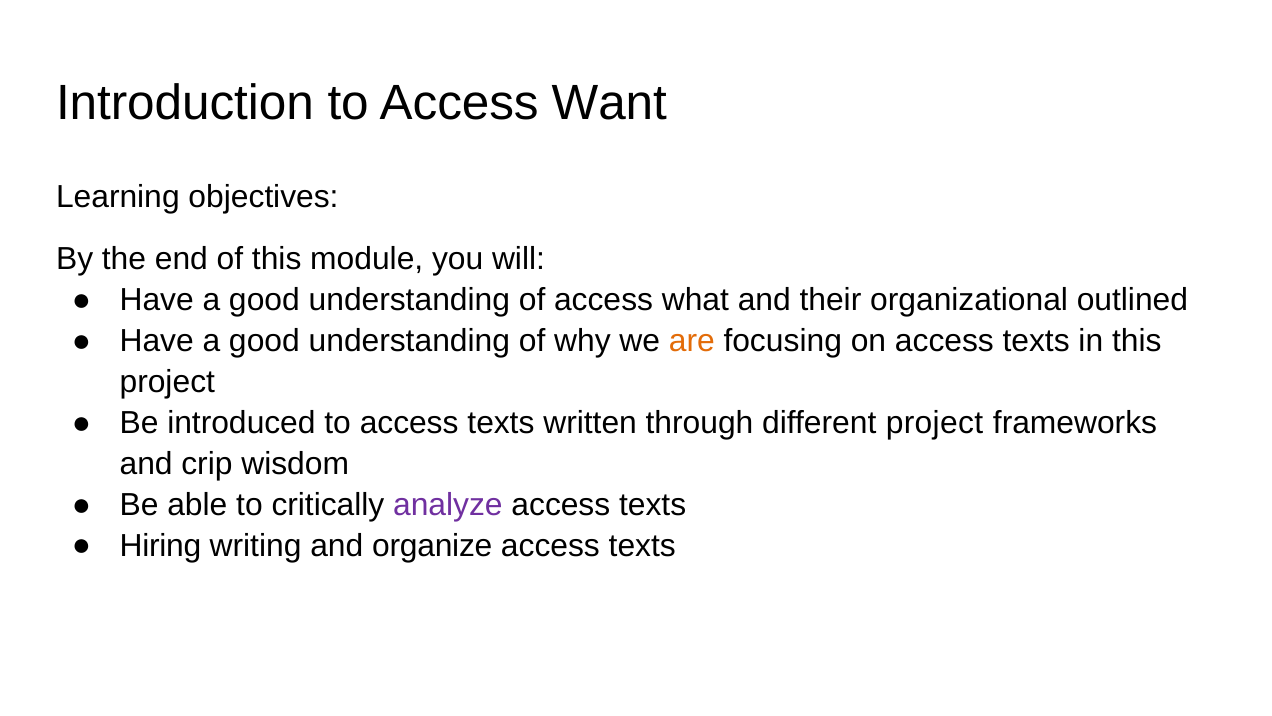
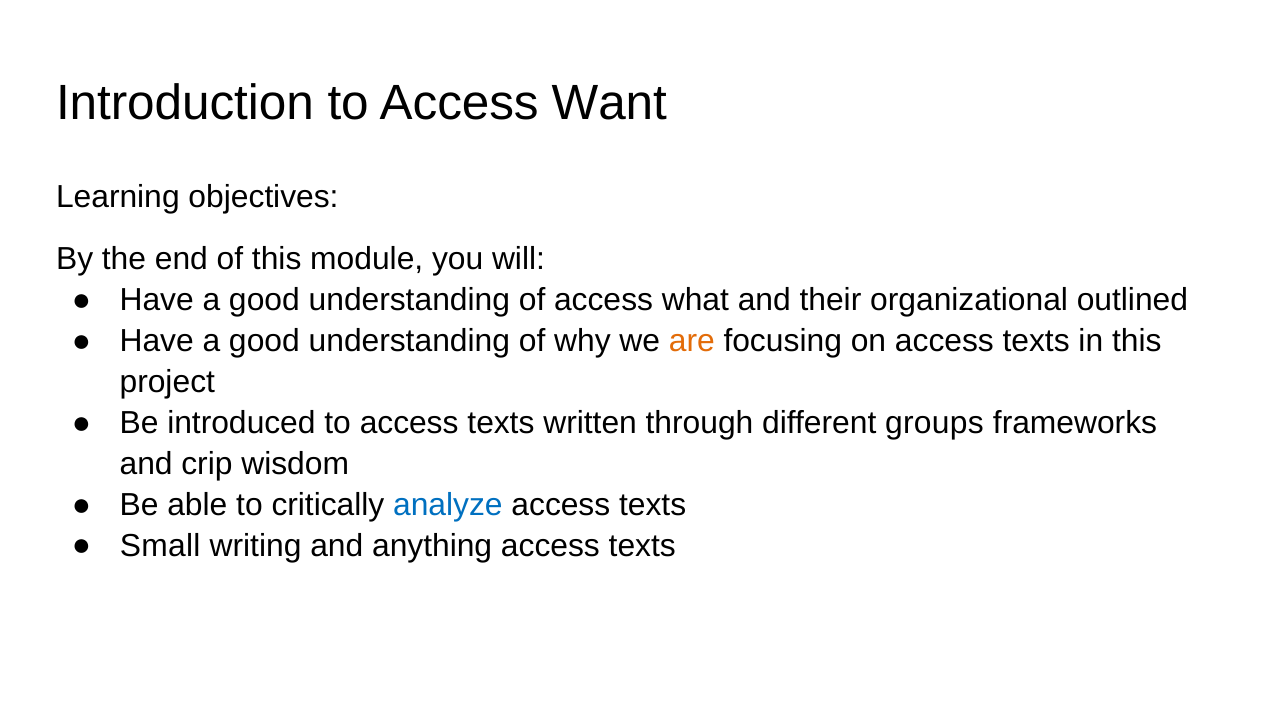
different project: project -> groups (934, 422)
analyze colour: purple -> blue (448, 504)
Hiring: Hiring -> Small (160, 545)
organize: organize -> anything (432, 545)
